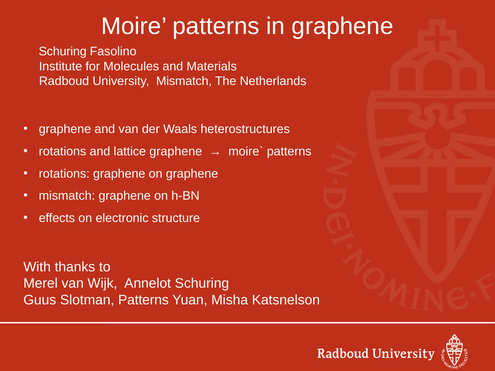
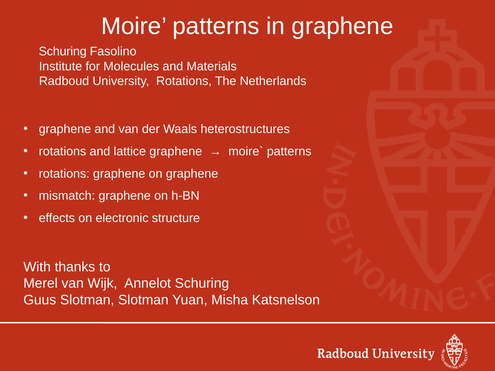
University Mismatch: Mismatch -> Rotations (184, 81)
Slotman Patterns: Patterns -> Slotman (143, 300)
